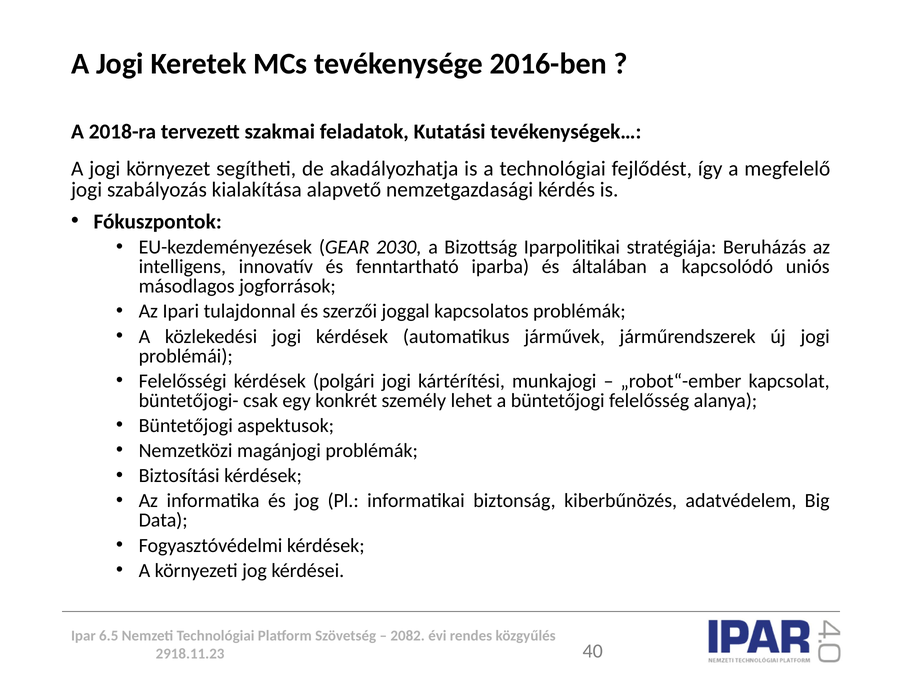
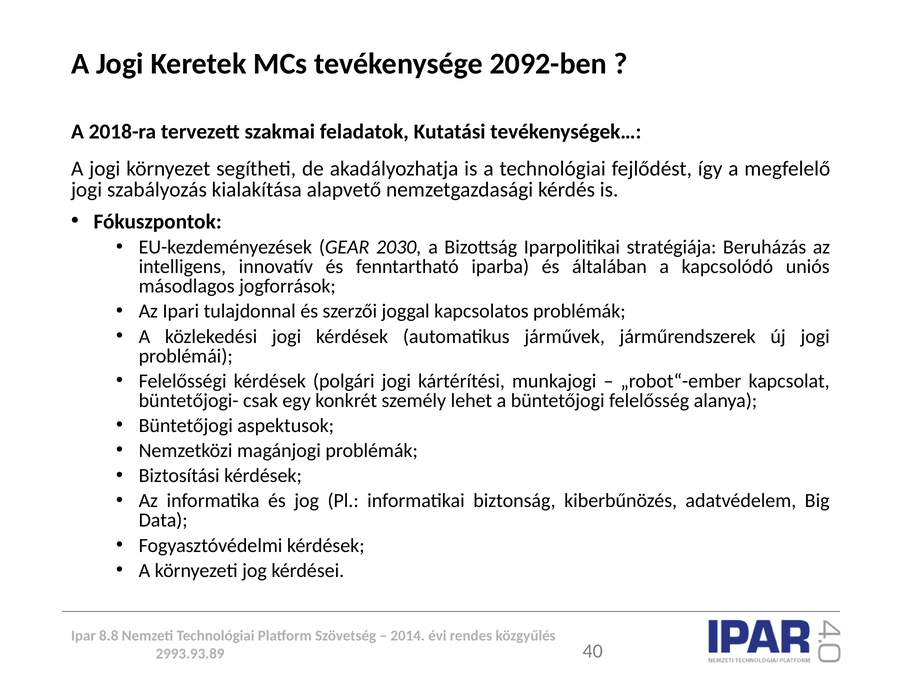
2016-ben: 2016-ben -> 2092-ben (548, 64)
6.5: 6.5 -> 8.8 (109, 635)
2082: 2082 -> 2014 (408, 635)
2918.11.23: 2918.11.23 -> 2993.93.89 (190, 653)
